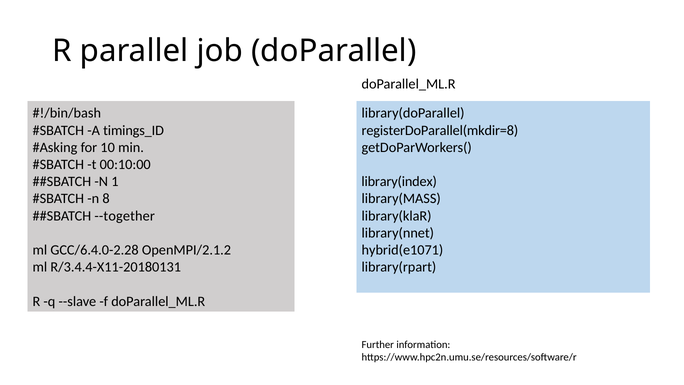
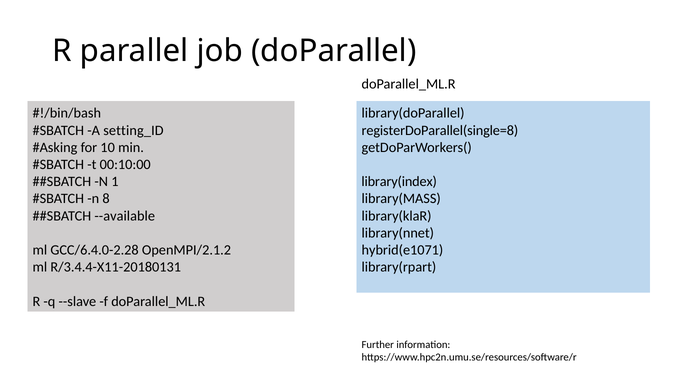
timings_ID: timings_ID -> setting_ID (133, 130)
registerDoParallel(mkdir=8: registerDoParallel(mkdir=8 -> registerDoParallel(single=8 (440, 130)
--together: --together -> --available (125, 216)
